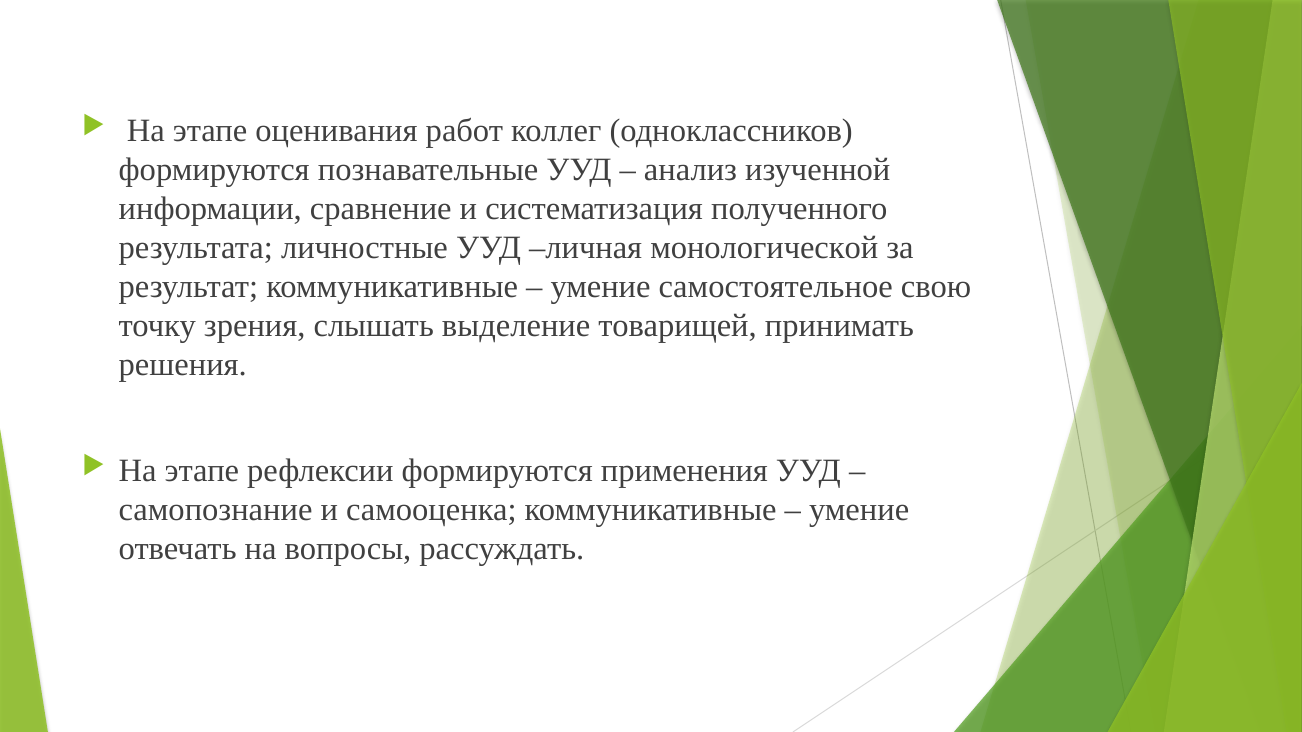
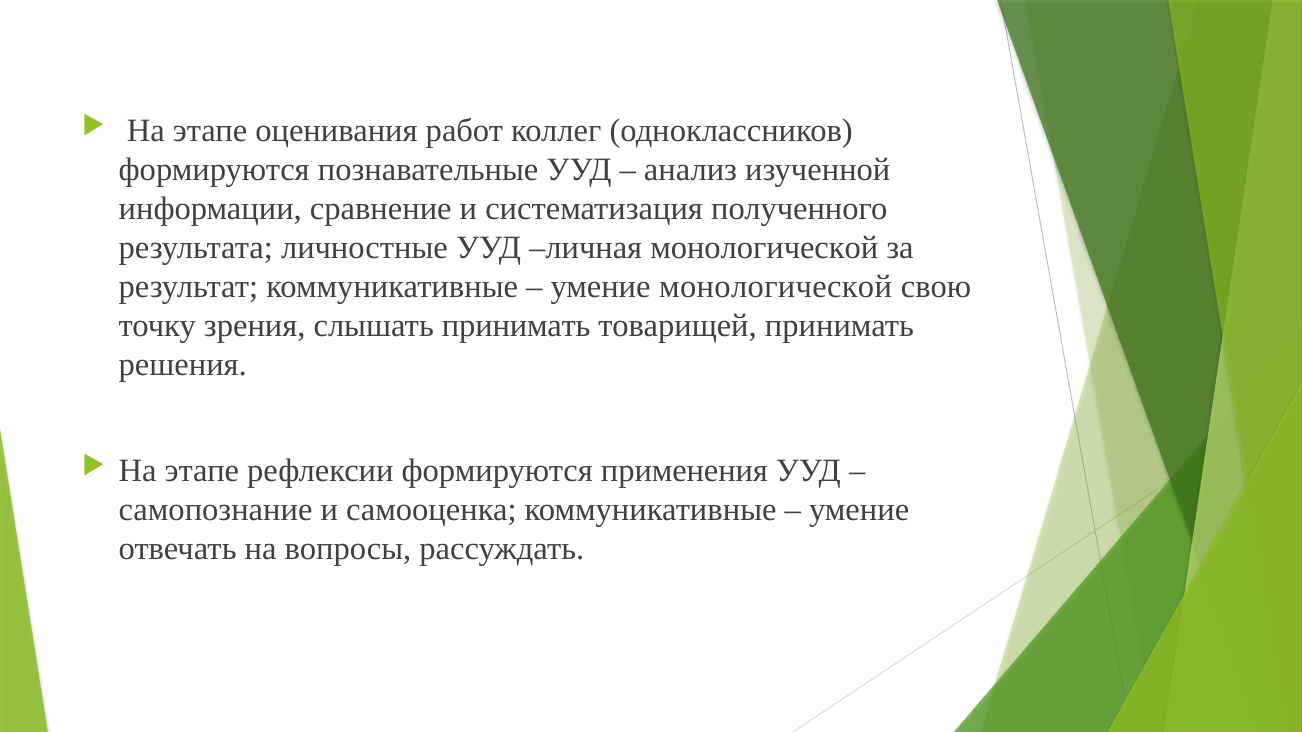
умение самостоятельное: самостоятельное -> монологической (776, 287)
слышать выделение: выделение -> принимать (516, 326)
